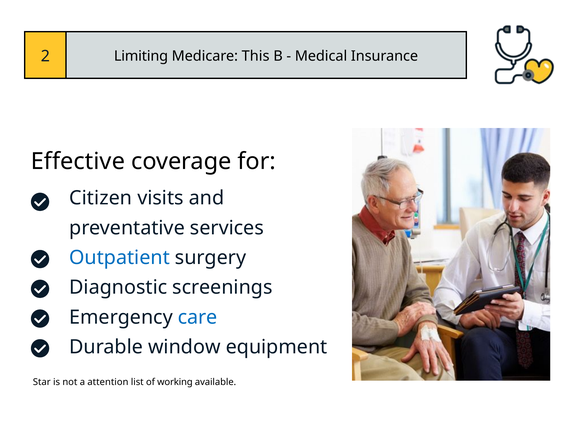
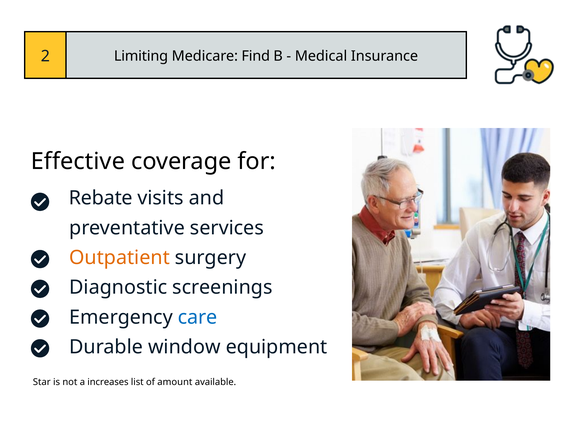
This: This -> Find (256, 56)
Citizen: Citizen -> Rebate (101, 198)
Outpatient colour: blue -> orange (120, 258)
attention: attention -> increases (108, 382)
working: working -> amount (175, 382)
